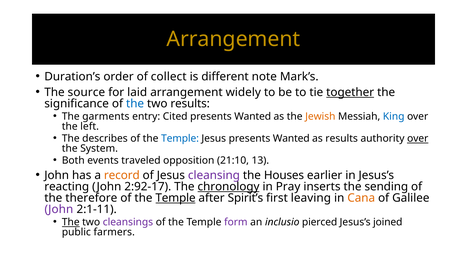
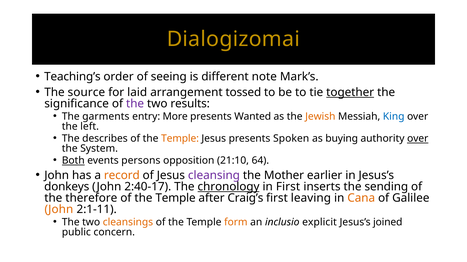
Arrangement: Arrangement -> Dialogizomai (233, 39)
Duration’s: Duration’s -> Teaching’s (72, 77)
collect: collect -> seeing (169, 77)
widely: widely -> tossed (243, 93)
the colour: blue -> purple (135, 104)
Cited: Cited -> More (175, 117)
Temple colour: blue -> orange (180, 139)
Jesus presents Wanted: Wanted -> Spoken (291, 139)
as results: results -> buying (342, 139)
Both underline: none -> present (73, 161)
traveled: traveled -> persons (141, 161)
13: 13 -> 64 (260, 161)
Houses: Houses -> Mother (284, 176)
reacting: reacting -> donkeys (67, 187)
2:92-17: 2:92-17 -> 2:40-17 (148, 187)
in Pray: Pray -> First (288, 187)
Temple underline: present -> none (176, 199)
Spirit’s: Spirit’s -> Craig’s (245, 199)
John colour: purple -> orange (59, 210)
The underline: present -> none (71, 223)
cleansings colour: purple -> orange (128, 223)
form colour: purple -> orange (236, 223)
pierced: pierced -> explicit (320, 223)
farmers: farmers -> concern (114, 233)
